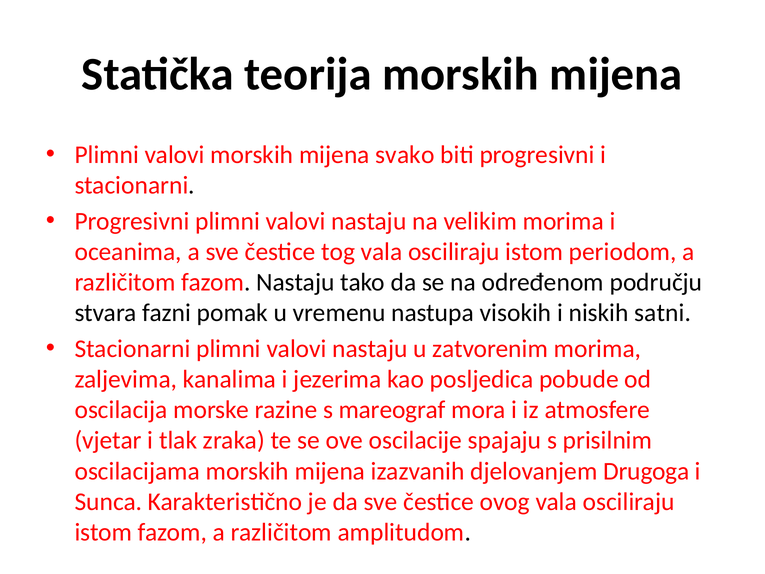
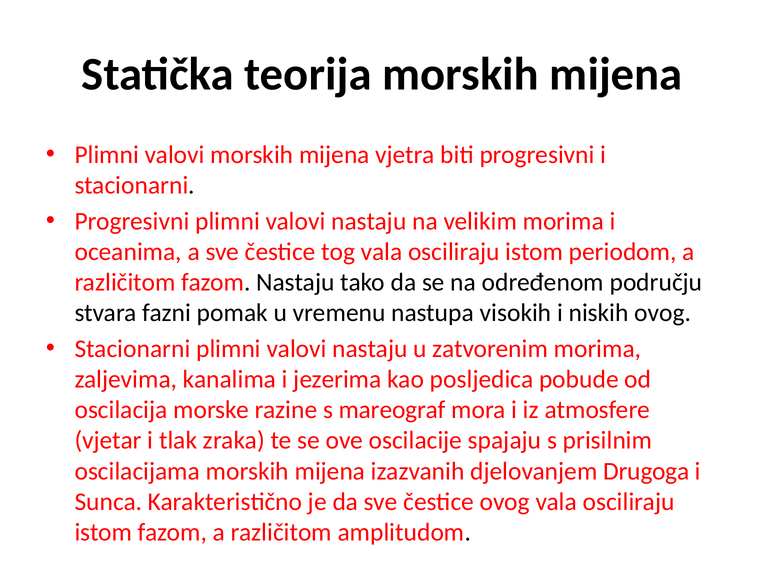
svako: svako -> vjetra (405, 155)
niskih satni: satni -> ovog (663, 313)
